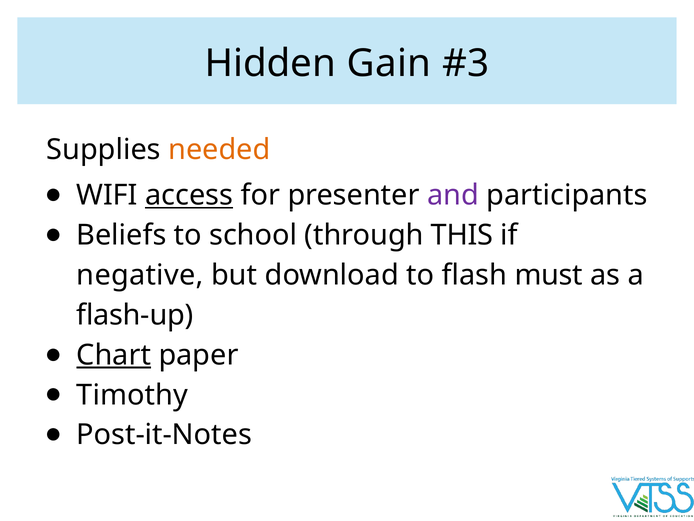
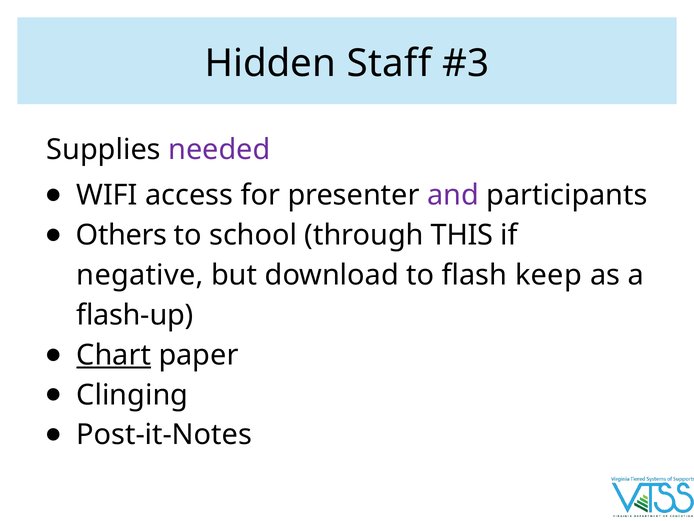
Gain: Gain -> Staff (389, 63)
needed colour: orange -> purple (219, 149)
access underline: present -> none (189, 195)
Beliefs: Beliefs -> Others (122, 235)
must: must -> keep (548, 275)
Timothy: Timothy -> Clinging (132, 395)
